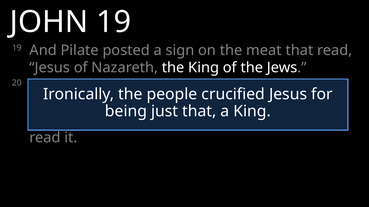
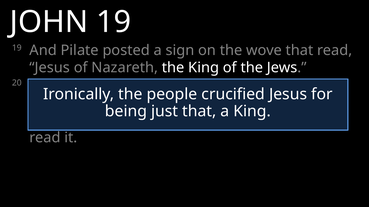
meat: meat -> wove (264, 50)
